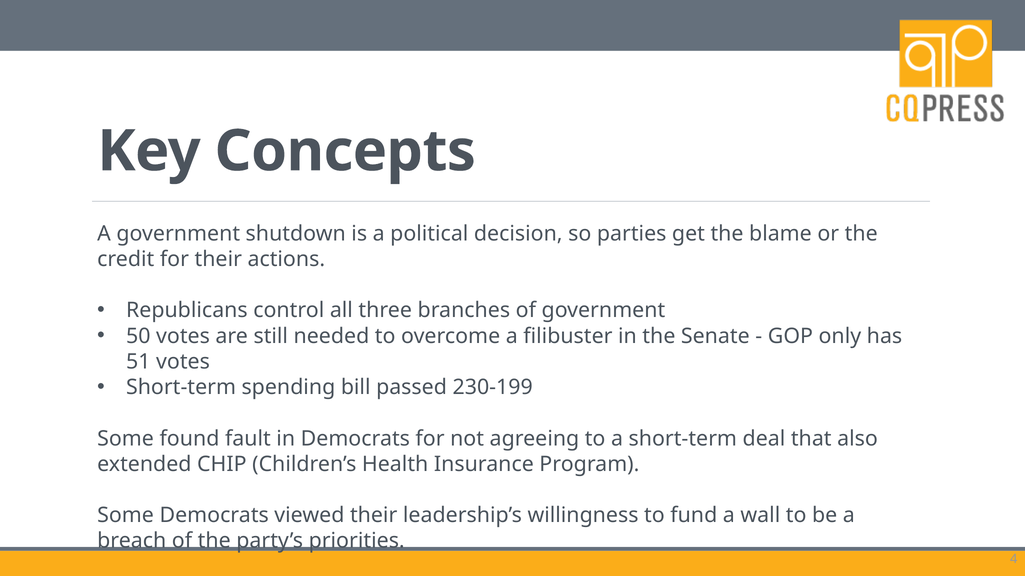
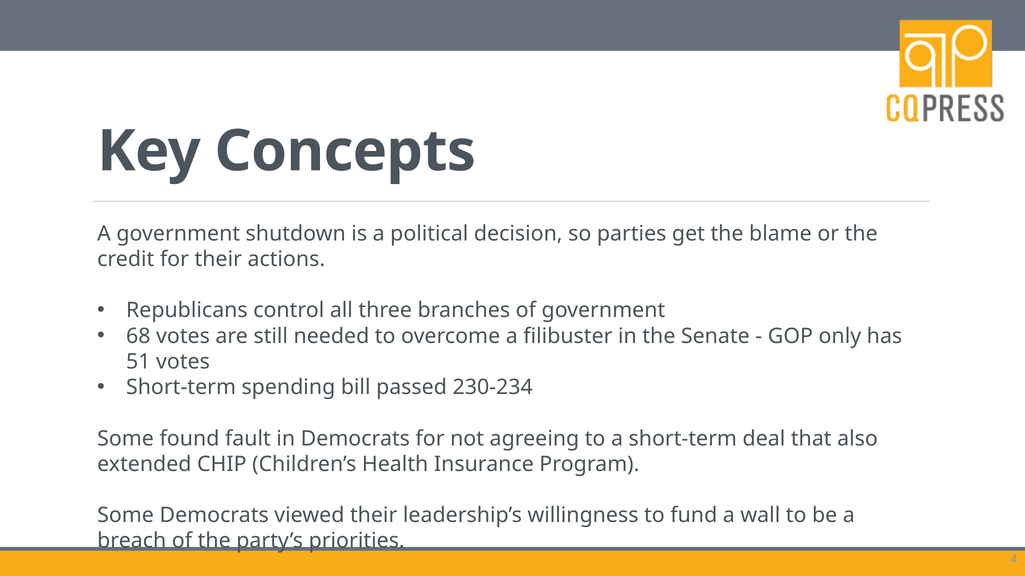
50: 50 -> 68 (138, 336)
230-199: 230-199 -> 230-234 (493, 388)
